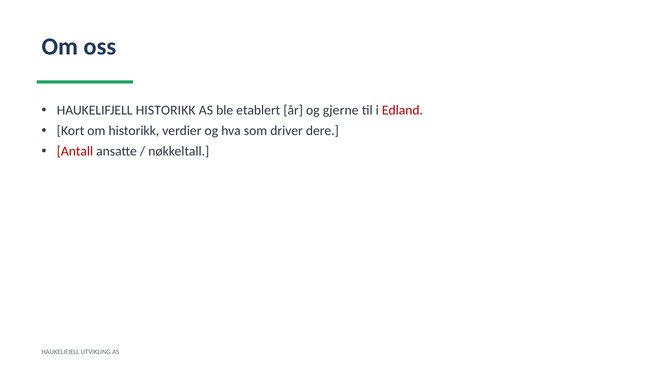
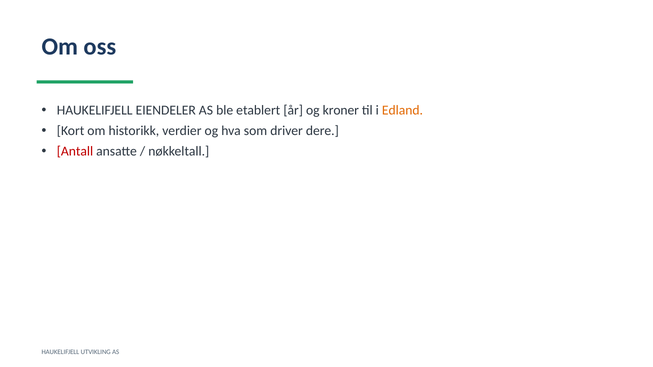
HAUKELIFJELL HISTORIKK: HISTORIKK -> EIENDELER (166, 111)
gjerne: gjerne -> kroner (341, 111)
Edland colour: red -> orange (402, 111)
